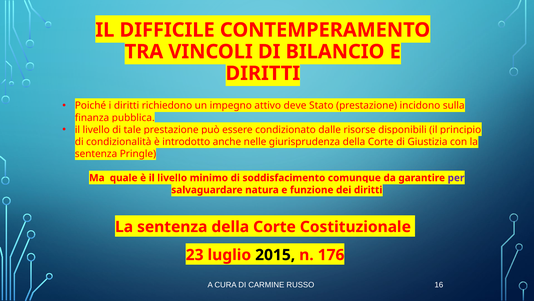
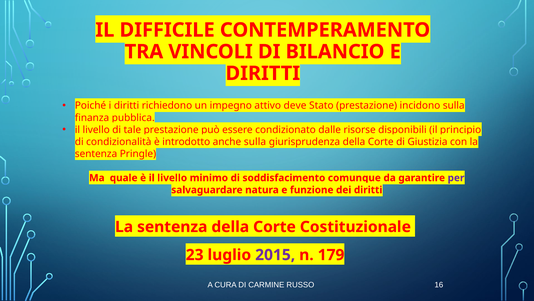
anche nelle: nelle -> sulla (255, 141)
2015 colour: black -> purple (275, 254)
176: 176 -> 179 (331, 254)
